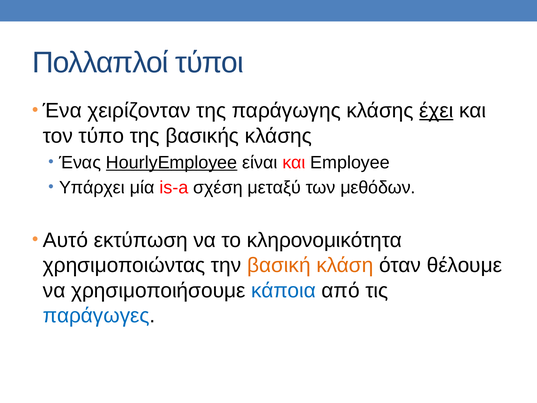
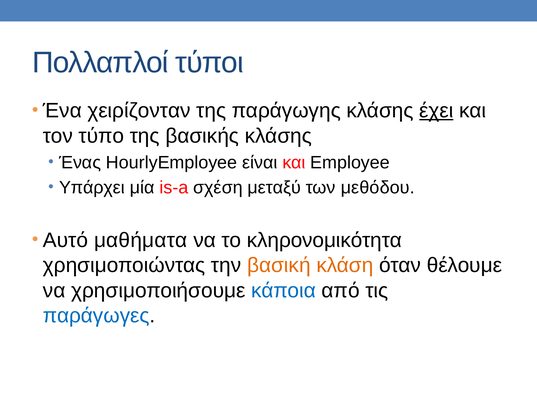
HourlyEmployee underline: present -> none (172, 162)
μεθόδων: μεθόδων -> μεθόδου (378, 187)
εκτύπωση: εκτύπωση -> μαθήματα (141, 240)
